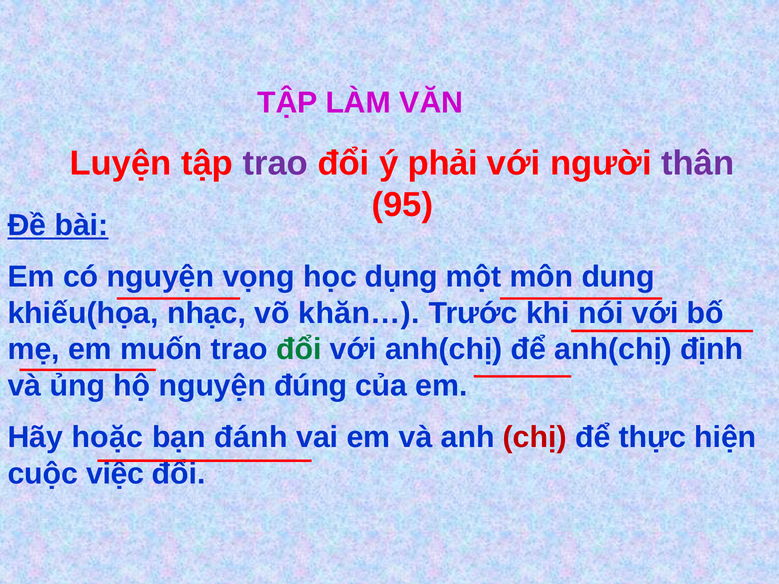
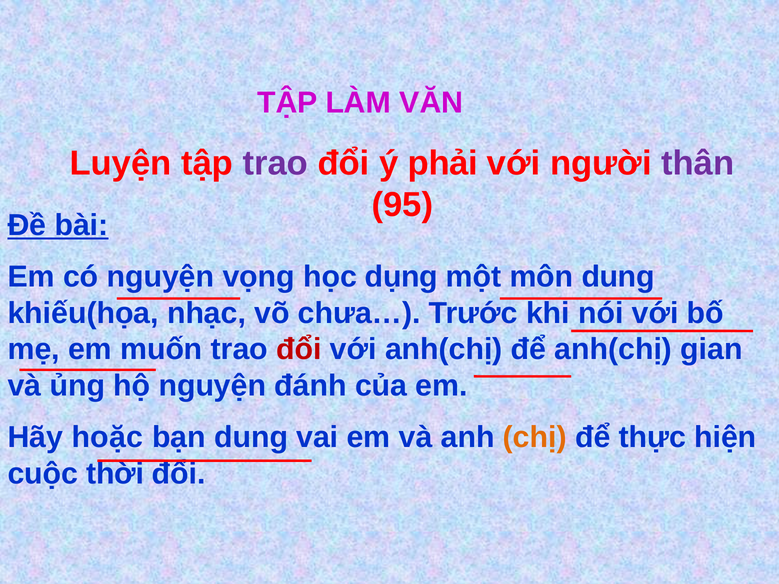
khăn…: khăn… -> chưa… (359, 313)
đổi colour: green -> red (299, 350)
định: định -> gian (711, 350)
đúng: đúng -> đánh (311, 386)
bạn đánh: đánh -> dung (251, 438)
chị colour: red -> orange (535, 438)
việc: việc -> thời (115, 474)
